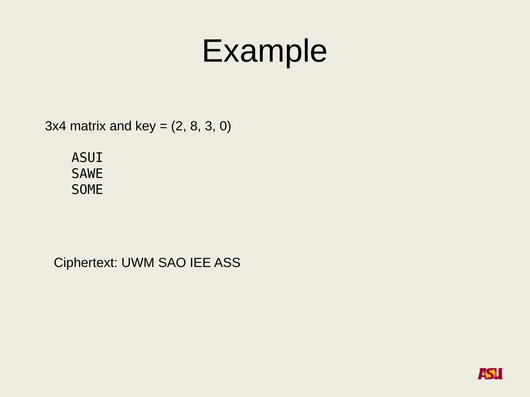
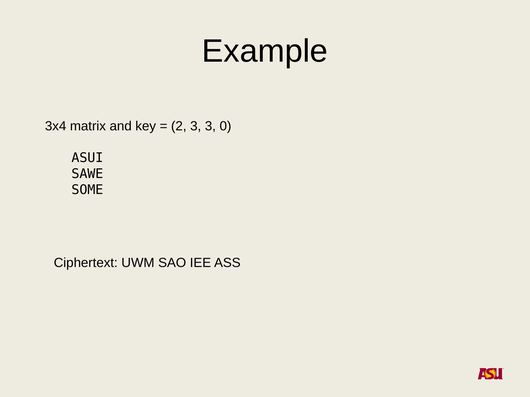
2 8: 8 -> 3 (196, 126)
